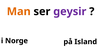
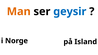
geysir colour: purple -> blue (70, 12)
